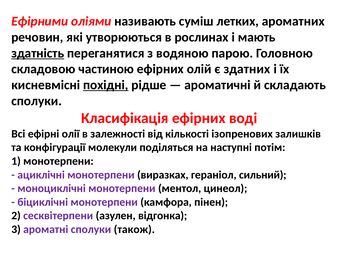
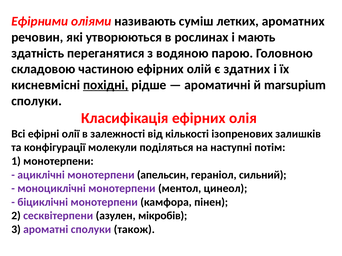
здатність underline: present -> none (38, 53)
складають: складають -> marsupium (295, 85)
воді: воді -> олія (243, 118)
виразках: виразках -> апельсин (163, 175)
відгонка: відгонка -> мікробів (163, 216)
